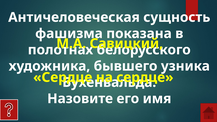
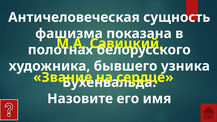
Сердце: Сердце -> Звание (63, 77)
